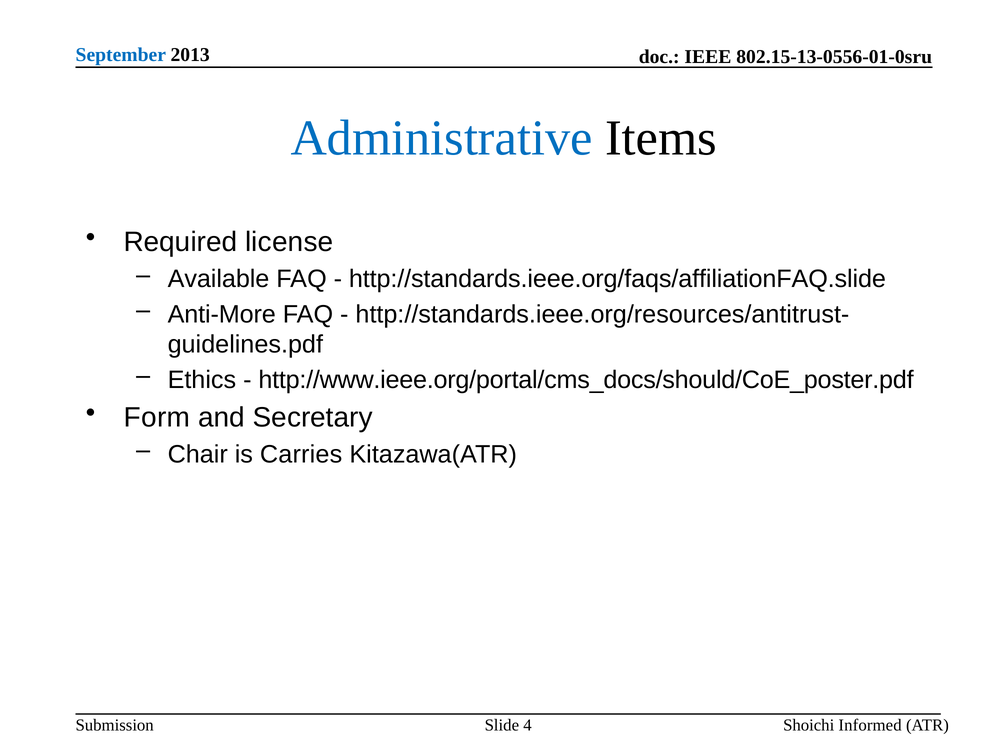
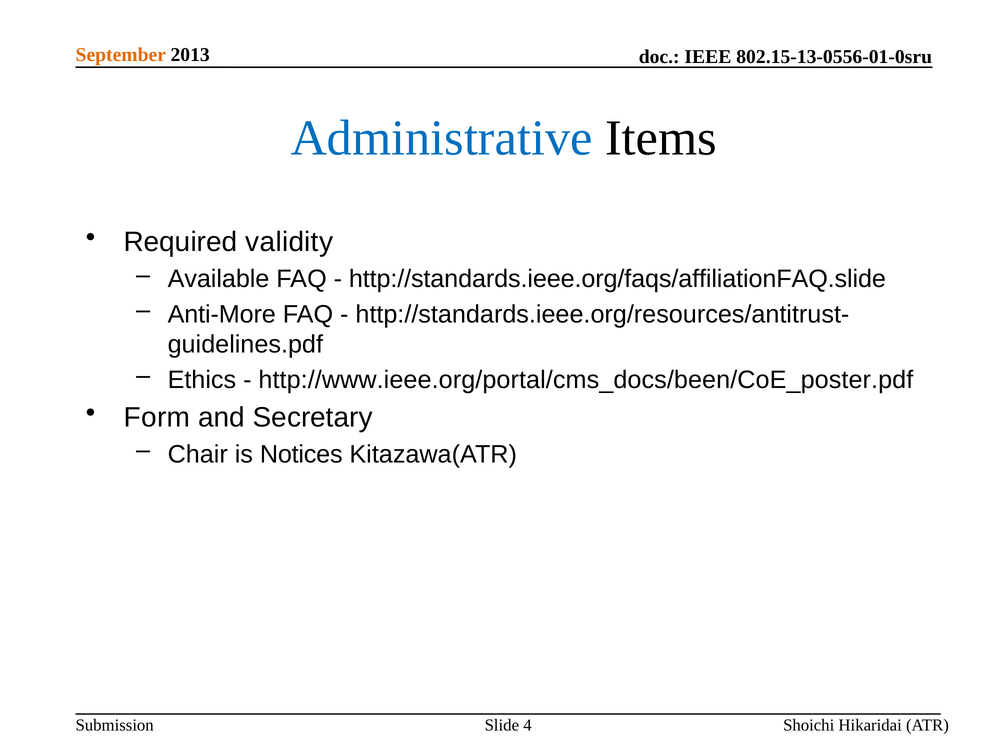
September colour: blue -> orange (121, 55)
license: license -> validity (289, 242)
http://www.ieee.org/portal/cms_docs/should/CoE_poster.pdf: http://www.ieee.org/portal/cms_docs/should/CoE_poster.pdf -> http://www.ieee.org/portal/cms_docs/been/CoE_poster.pdf (586, 380)
Carries: Carries -> Notices (301, 454)
Informed: Informed -> Hikaridai (870, 725)
